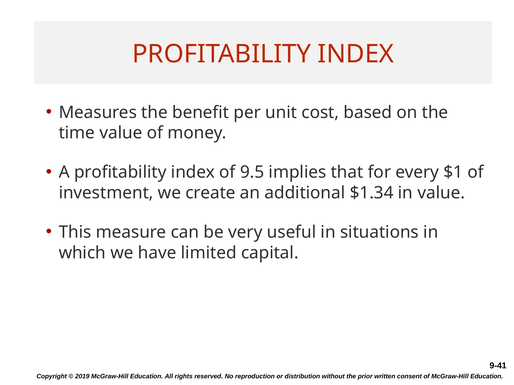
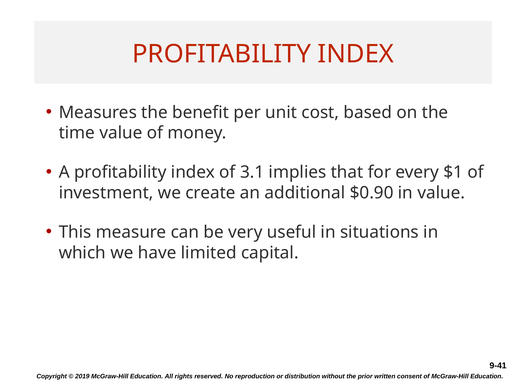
9.5: 9.5 -> 3.1 (252, 173)
$1.34: $1.34 -> $0.90 (372, 193)
